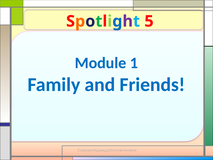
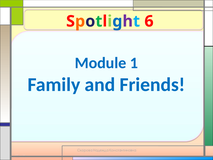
5: 5 -> 6 (149, 21)
